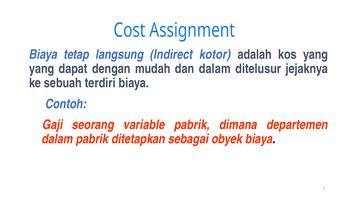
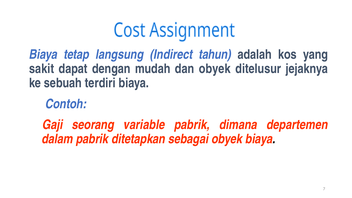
kotor: kotor -> tahun (215, 55)
yang: yang -> sakit (42, 69)
dan dalam: dalam -> obyek (215, 69)
